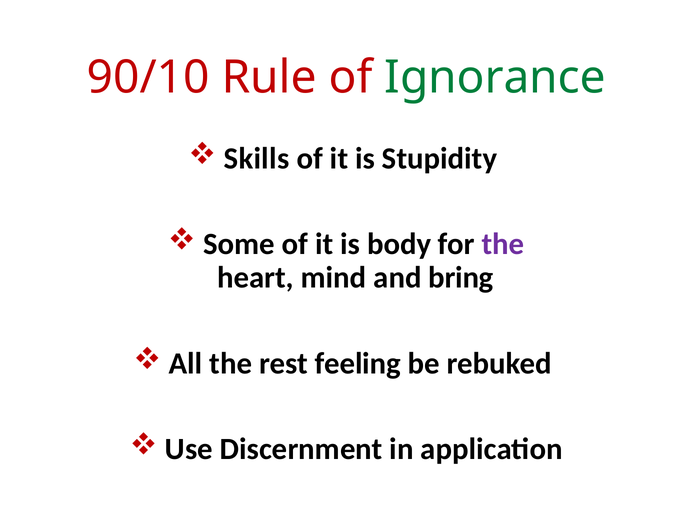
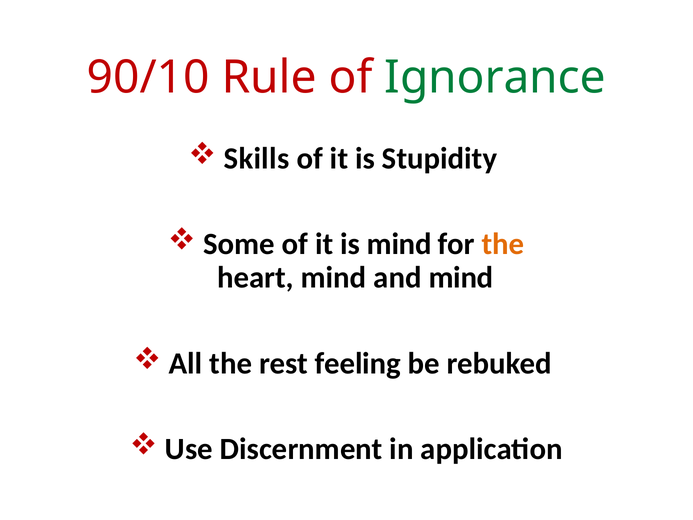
is body: body -> mind (399, 244)
the colour: purple -> orange (503, 244)
and bring: bring -> mind (461, 277)
